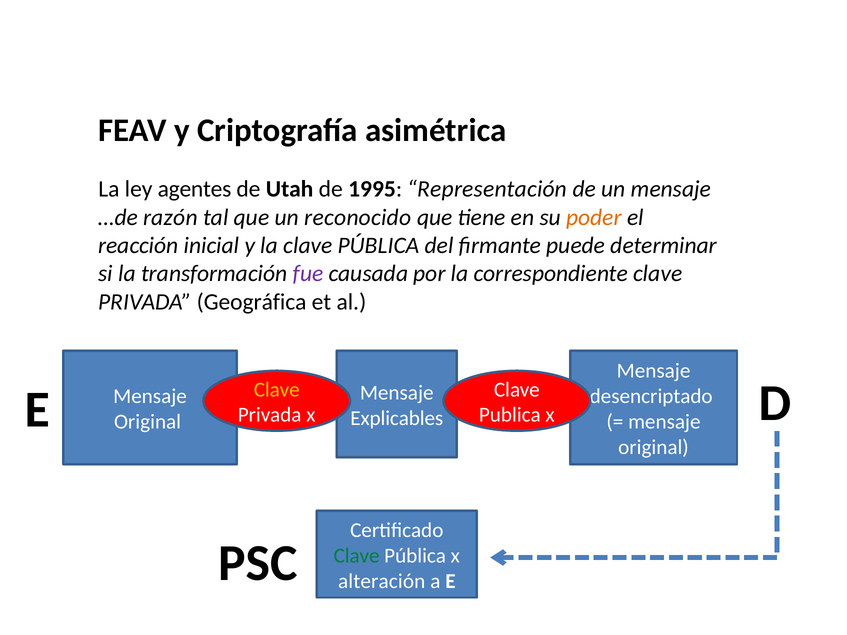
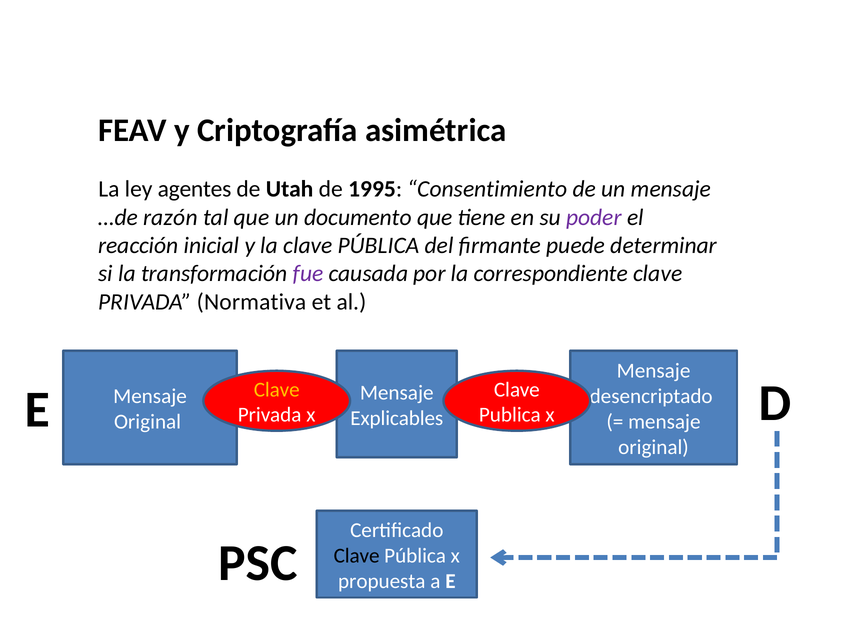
Representación: Representación -> Consentimiento (487, 189)
reconocido: reconocido -> documento (358, 217)
poder colour: orange -> purple (594, 217)
Geográfica: Geográfica -> Normativa (251, 302)
Clave colour: green -> black (357, 556)
alteración: alteración -> propuesta (382, 581)
